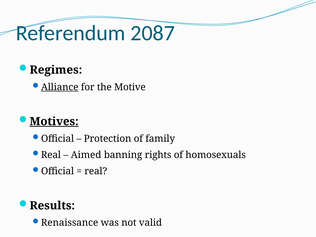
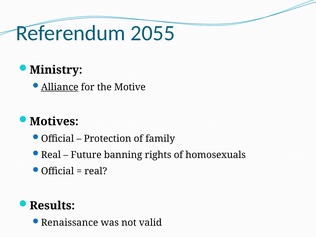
2087: 2087 -> 2055 (153, 33)
Regimes: Regimes -> Ministry (56, 70)
Motives underline: present -> none (54, 121)
Aimed: Aimed -> Future (86, 155)
